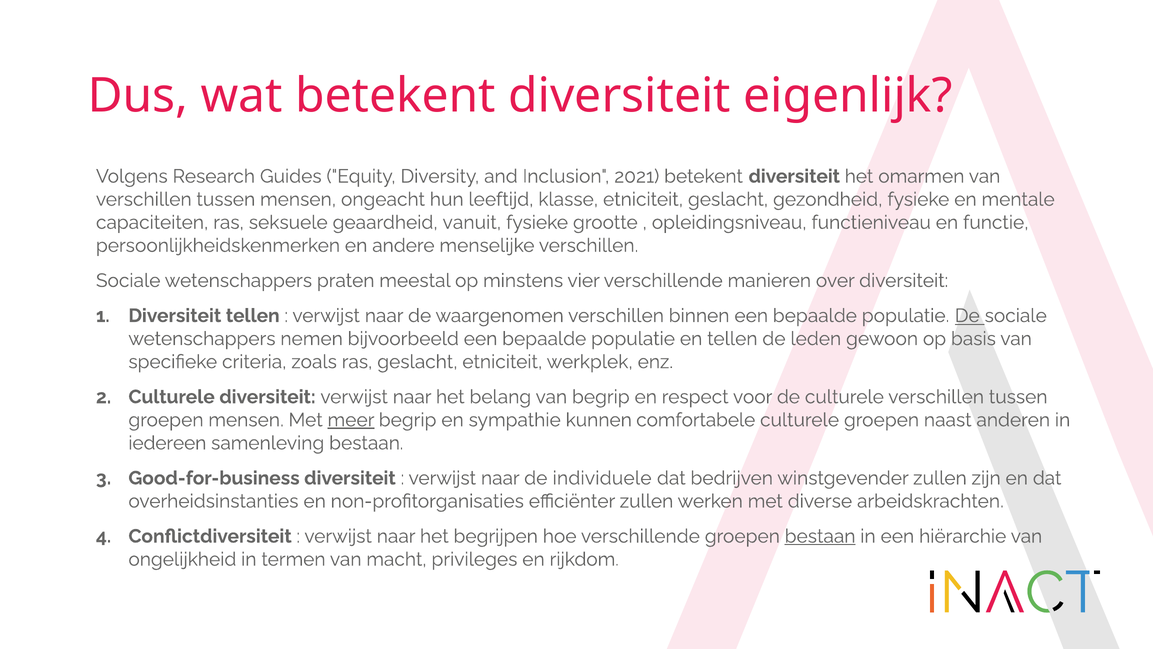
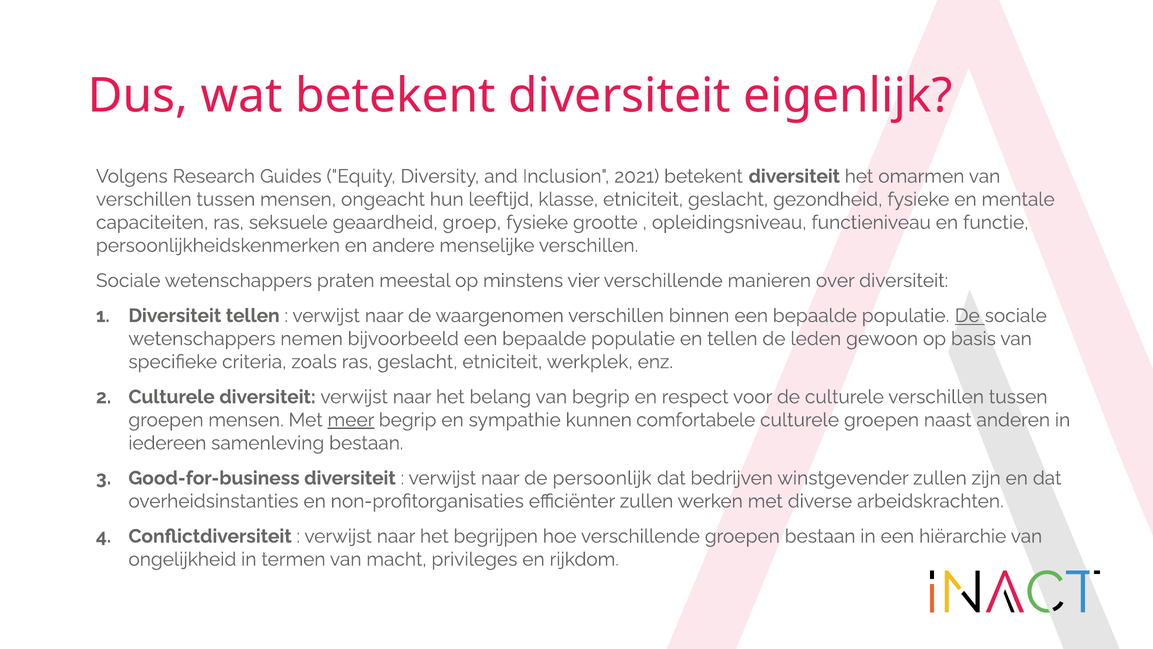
vanuit: vanuit -> groep (472, 222)
individuele: individuele -> persoonlijk (602, 478)
bestaan underline: present -> none (820, 536)
